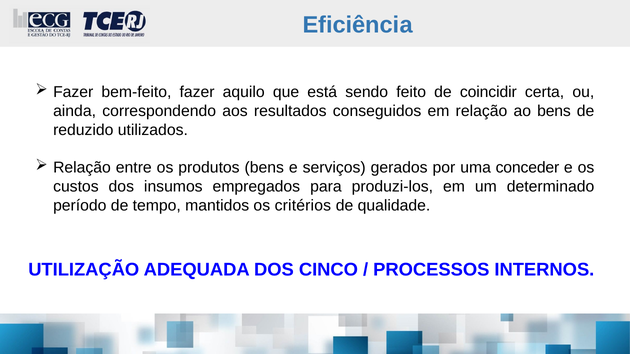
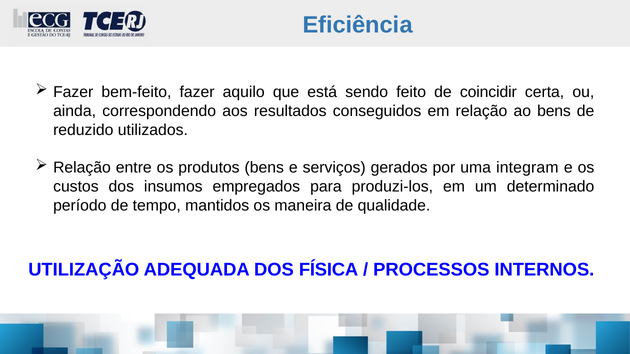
conceder: conceder -> integram (527, 168)
critérios: critérios -> maneira (303, 206)
CINCO: CINCO -> FÍSICA (329, 270)
